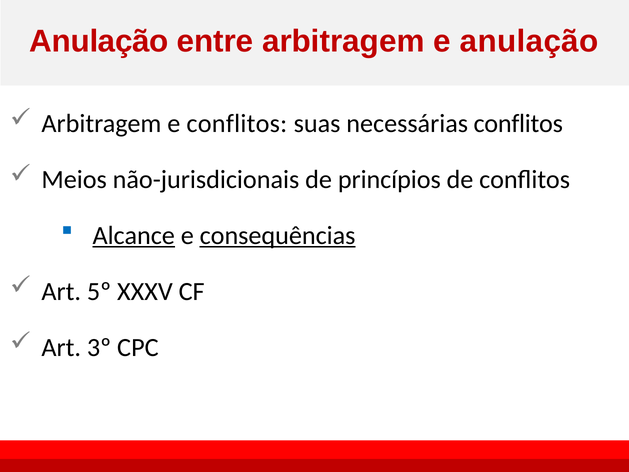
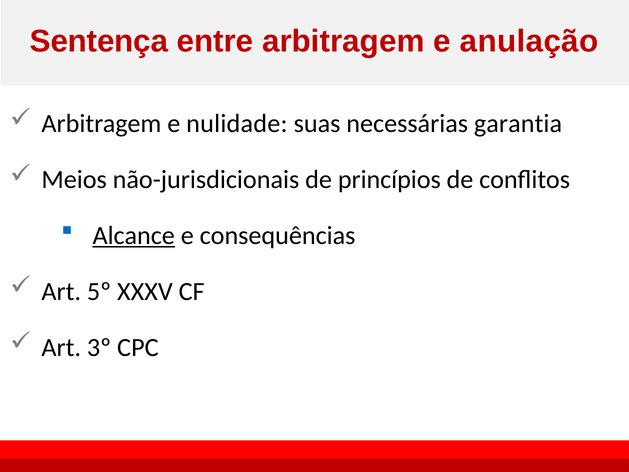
Anulação: Anulação -> Sentença (99, 41)
e conflitos: conflitos -> nulidade (237, 124)
necessárias conflitos: conflitos -> garantia (518, 124)
consequências underline: present -> none (278, 235)
